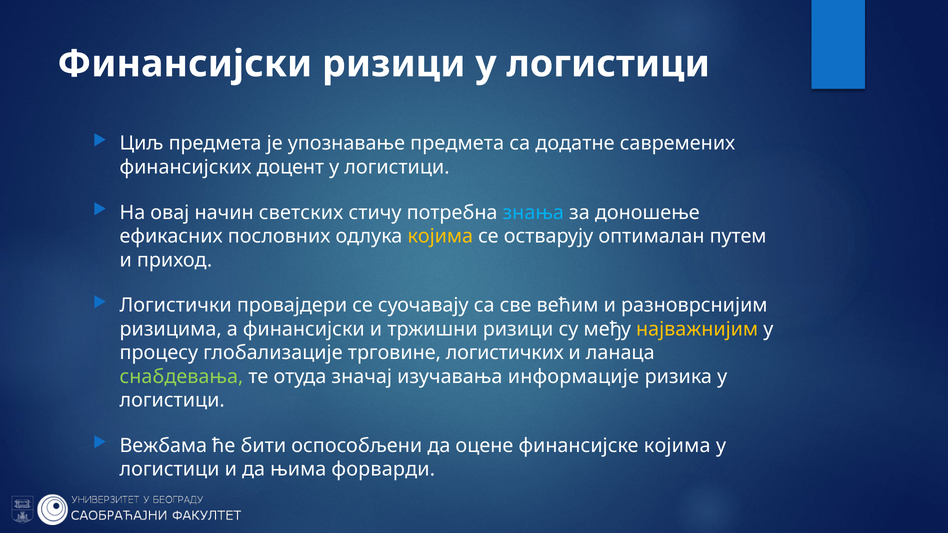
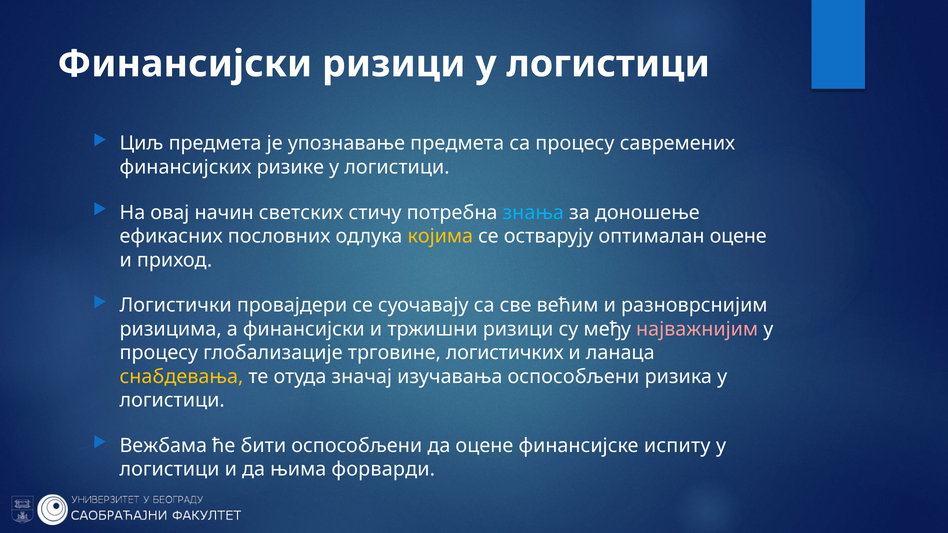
са додатне: додатне -> процесу (575, 144)
доцент: доцент -> ризике (290, 167)
оптималан путем: путем -> оцене (738, 236)
најважнијим colour: yellow -> pink (697, 329)
снабдевања colour: light green -> yellow (181, 377)
изучавања информације: информације -> оспособљени (573, 377)
финансијске којима: којима -> испиту (677, 446)
